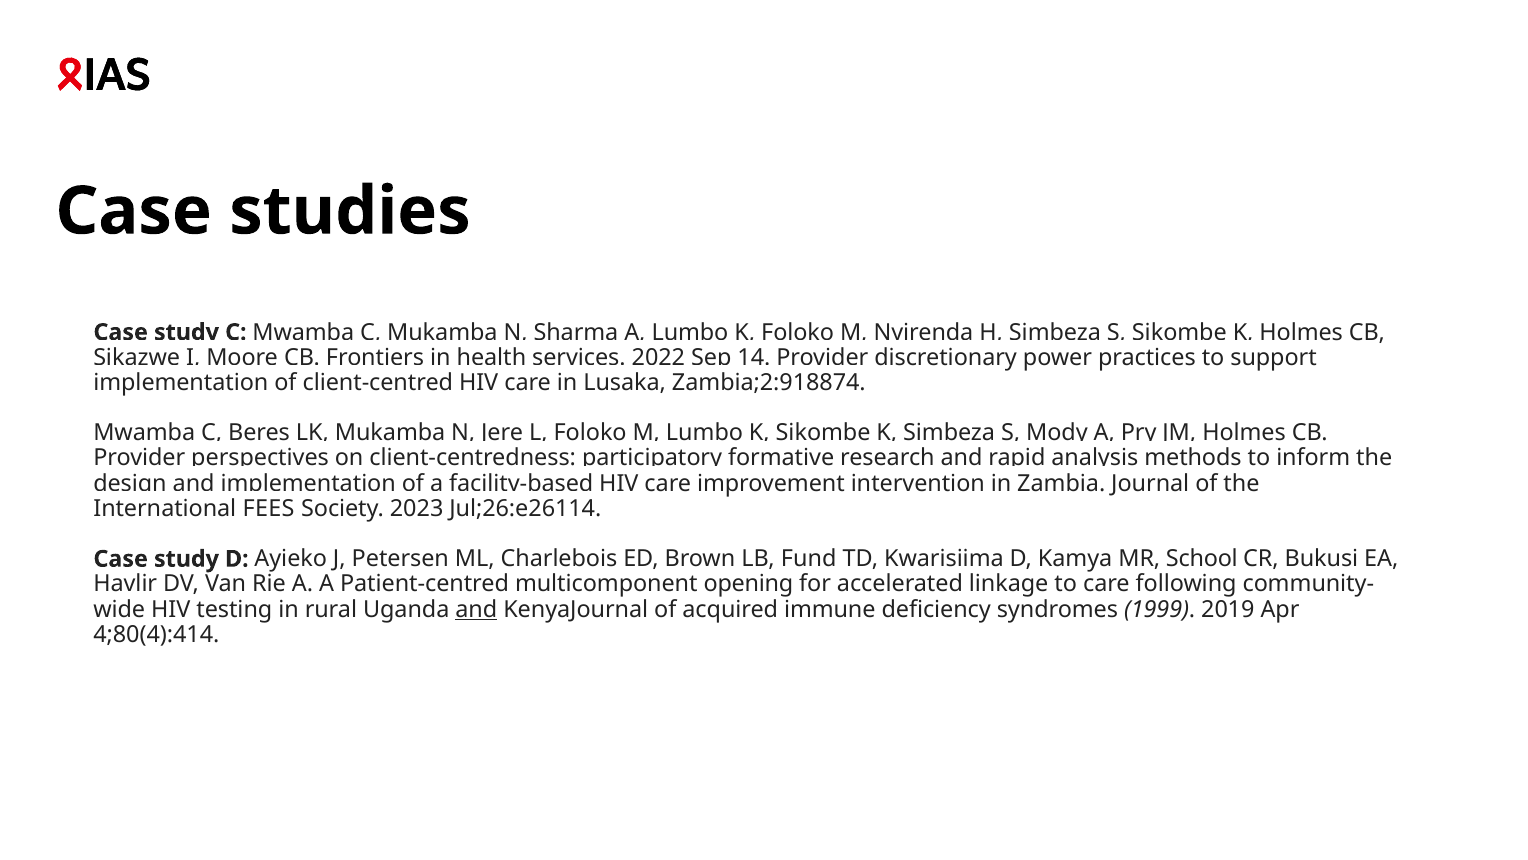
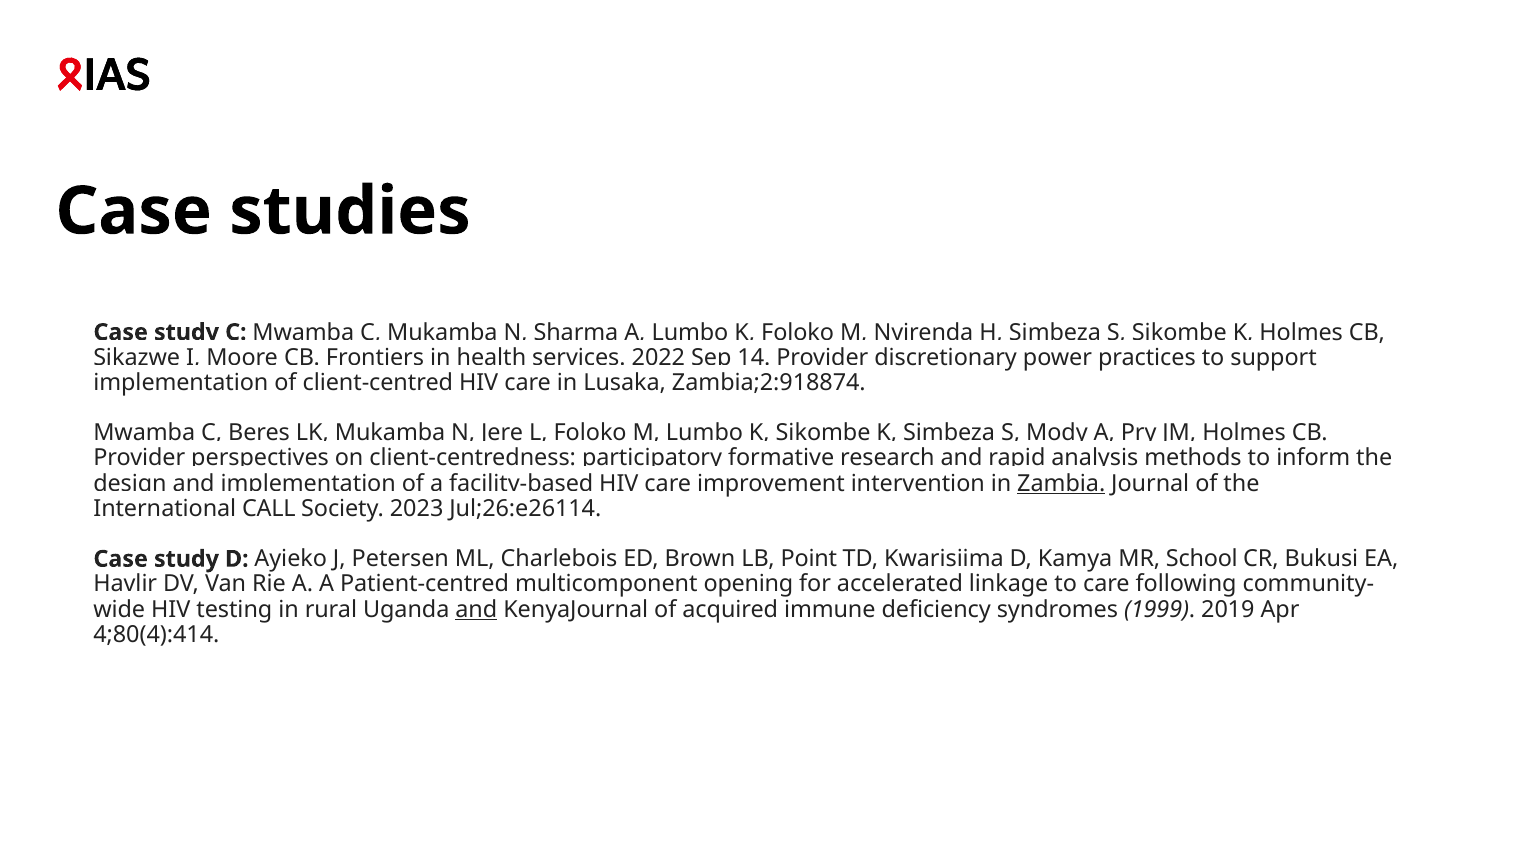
Zambia underline: none -> present (1061, 483)
FEES: FEES -> CALL (269, 508)
Fund: Fund -> Point (809, 559)
